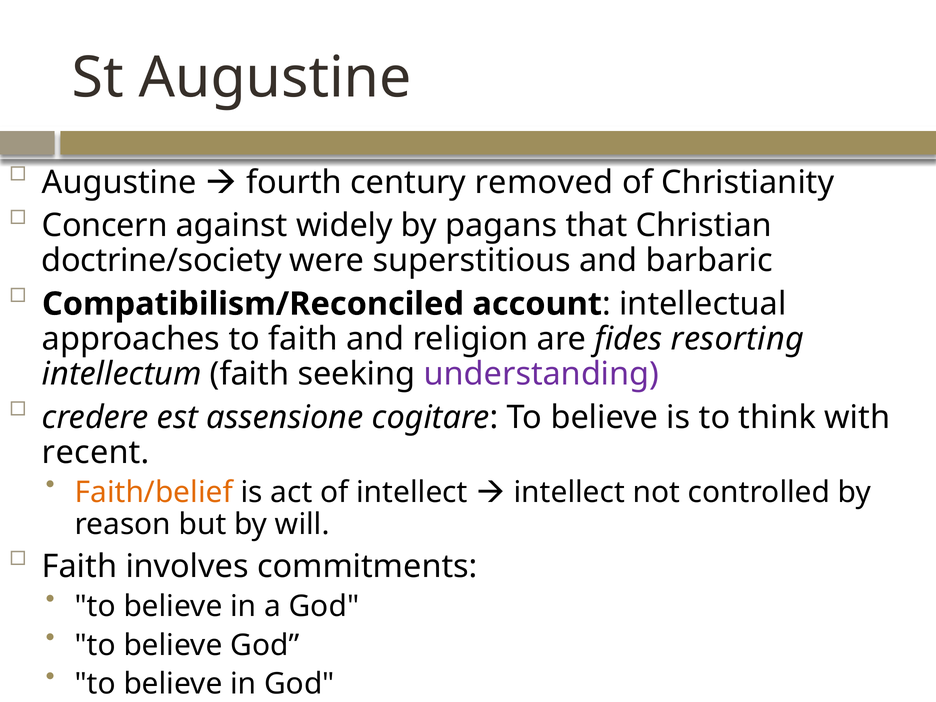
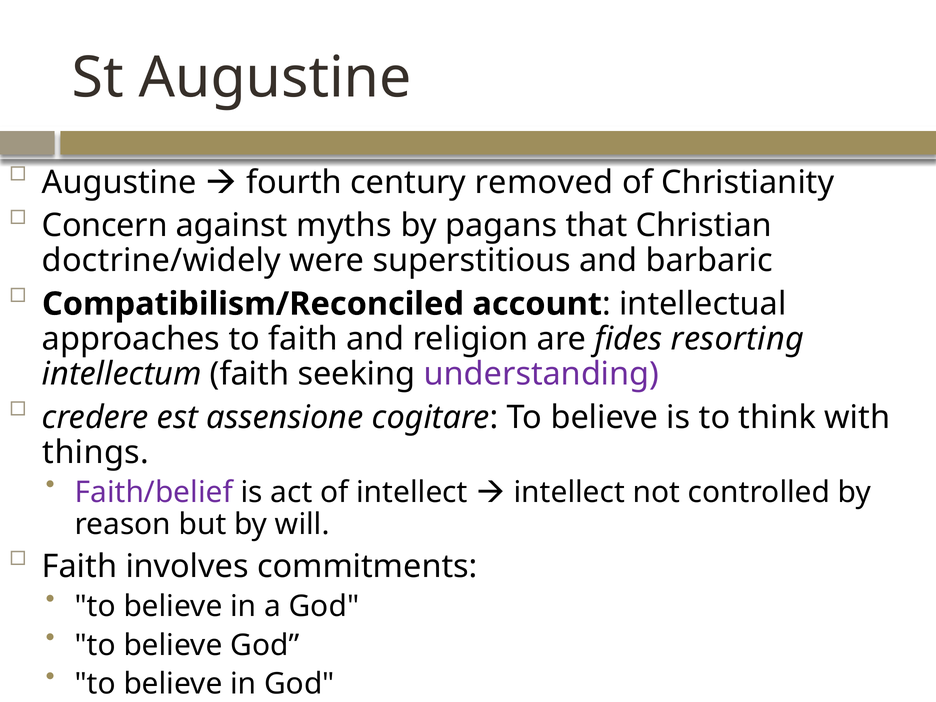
widely: widely -> myths (344, 226)
doctrine/society: doctrine/society -> doctrine/widely (161, 261)
recent: recent -> things (96, 452)
Faith/belief colour: orange -> purple (154, 492)
